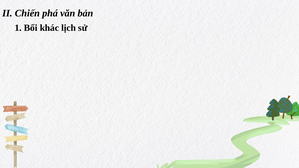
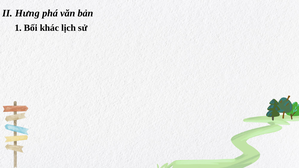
Chiến: Chiến -> Hưng (27, 13)
